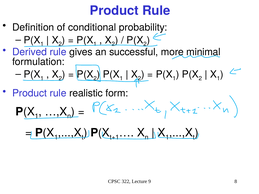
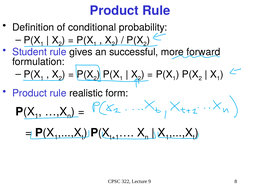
Derived: Derived -> Student (30, 52)
minimal: minimal -> forward (203, 52)
